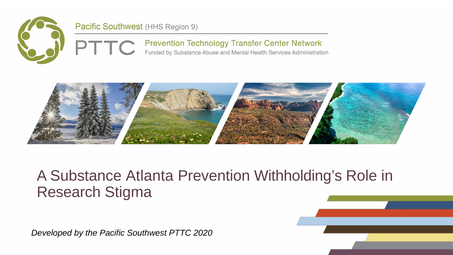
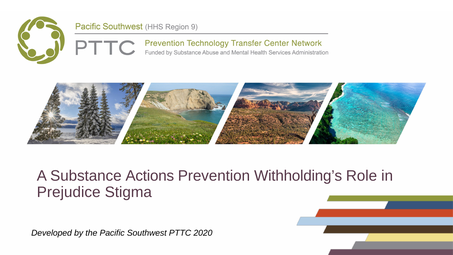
Atlanta: Atlanta -> Actions (150, 176)
Research: Research -> Prejudice (69, 192)
